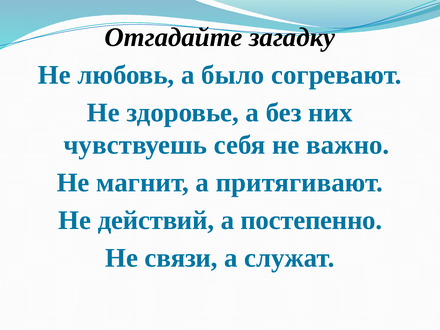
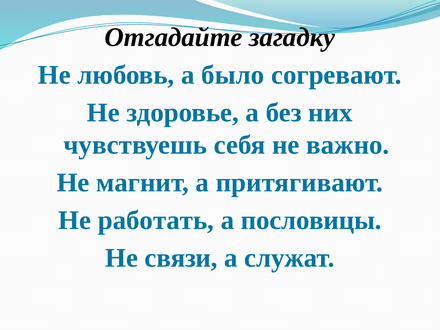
действий: действий -> работать (156, 220)
постепенно: постепенно -> пословицы (311, 220)
